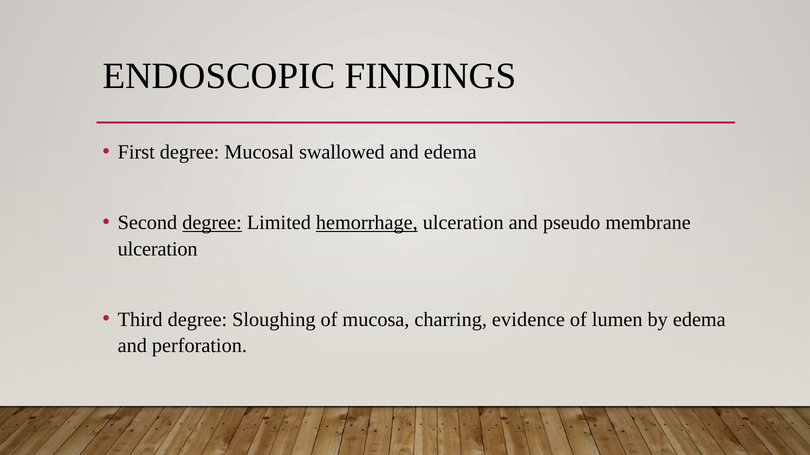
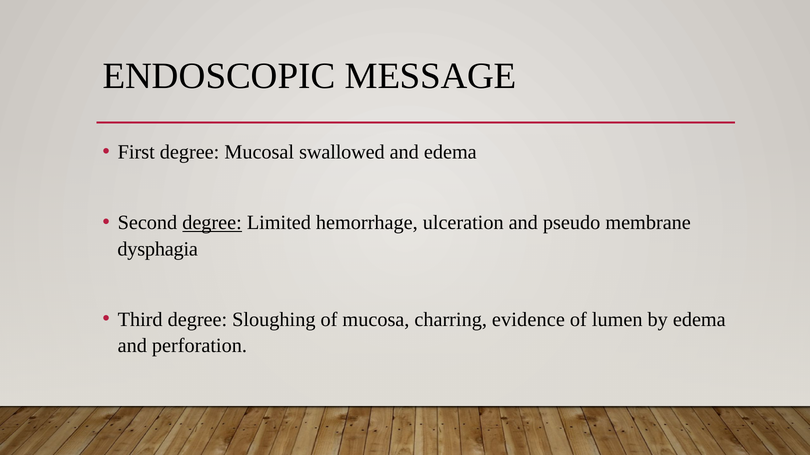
FINDINGS: FINDINGS -> MESSAGE (431, 76)
hemorrhage underline: present -> none (367, 223)
ulceration: ulceration -> dysphagia (158, 249)
